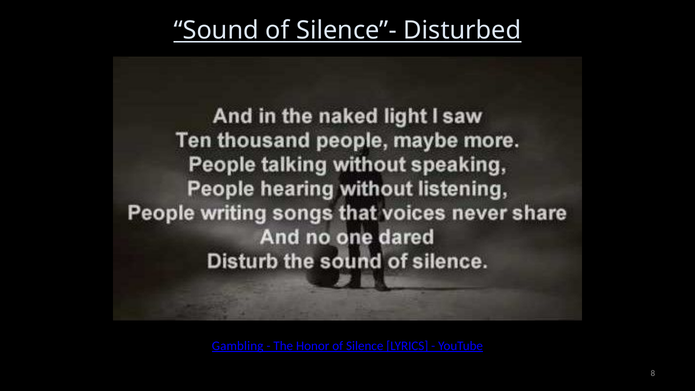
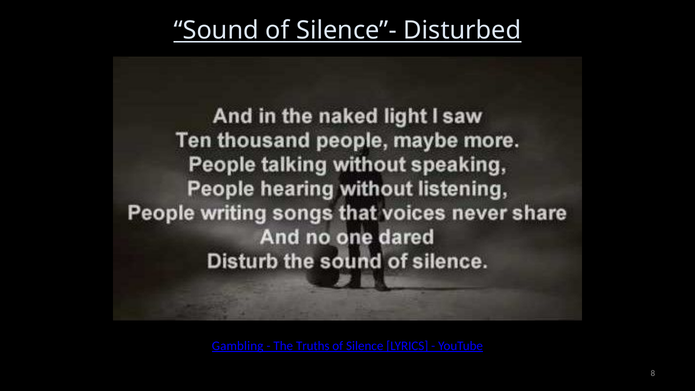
Honor: Honor -> Truths (313, 346)
